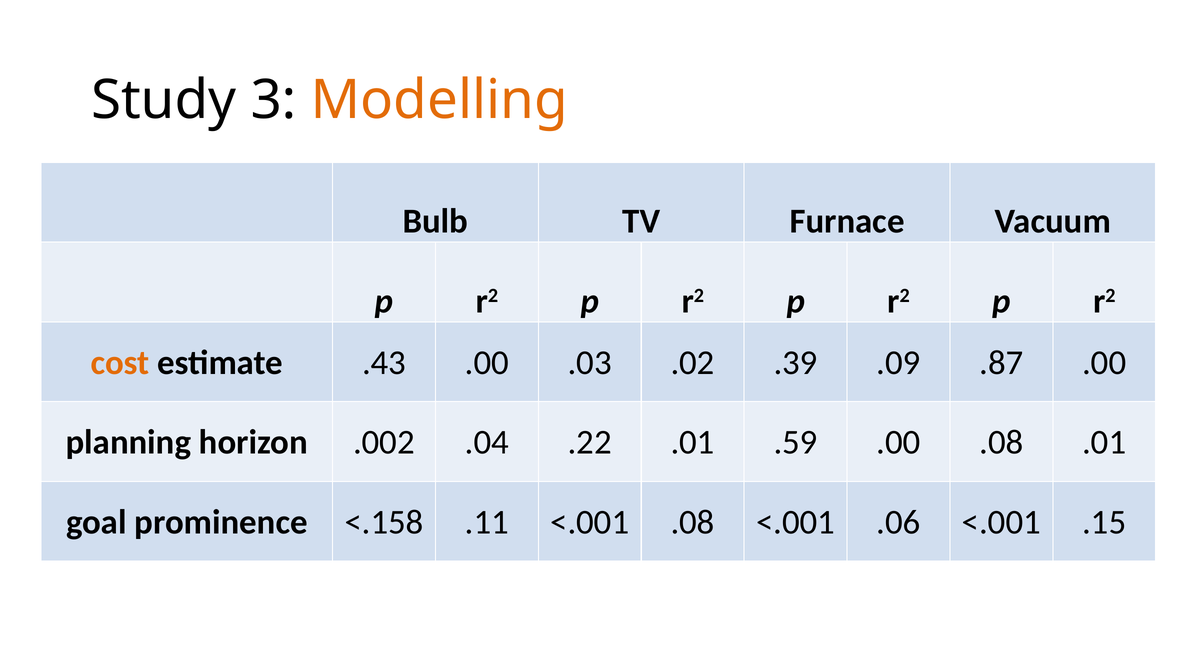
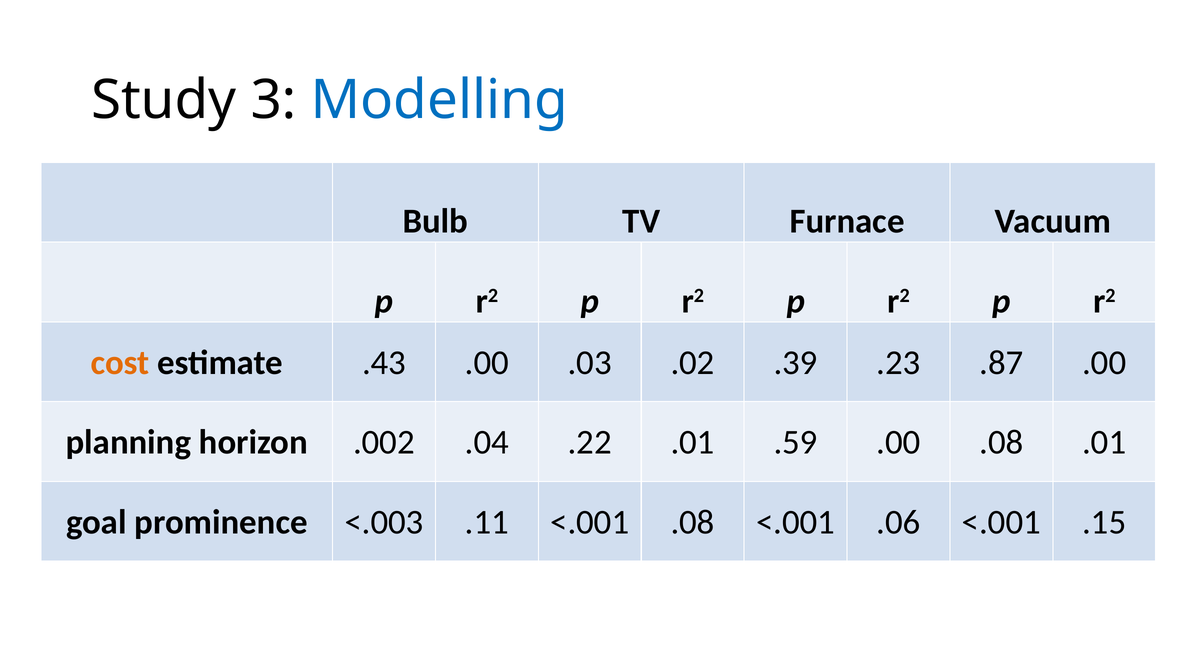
Modelling colour: orange -> blue (439, 100)
.09: .09 -> .23 (898, 363)
<.158: <.158 -> <.003 (384, 522)
